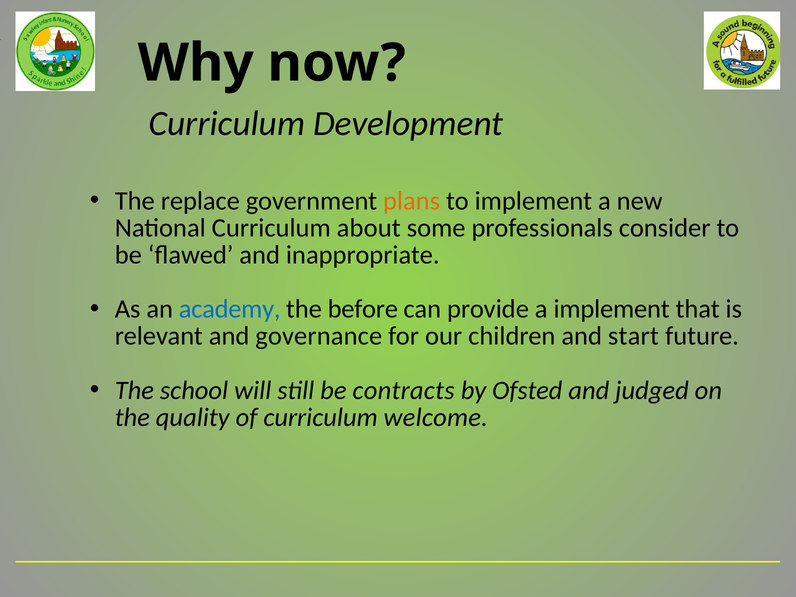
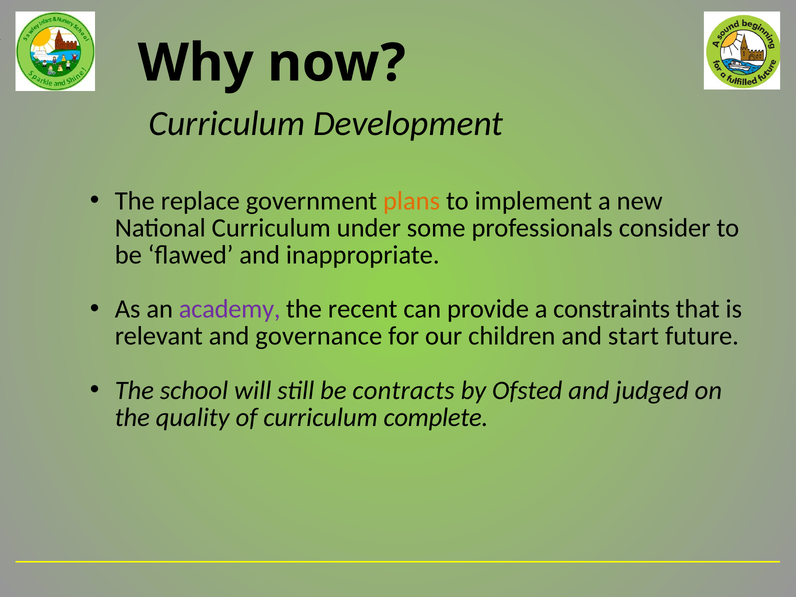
about: about -> under (369, 228)
academy colour: blue -> purple (230, 309)
before: before -> recent (363, 309)
a implement: implement -> constraints (612, 309)
welcome: welcome -> complete (436, 417)
